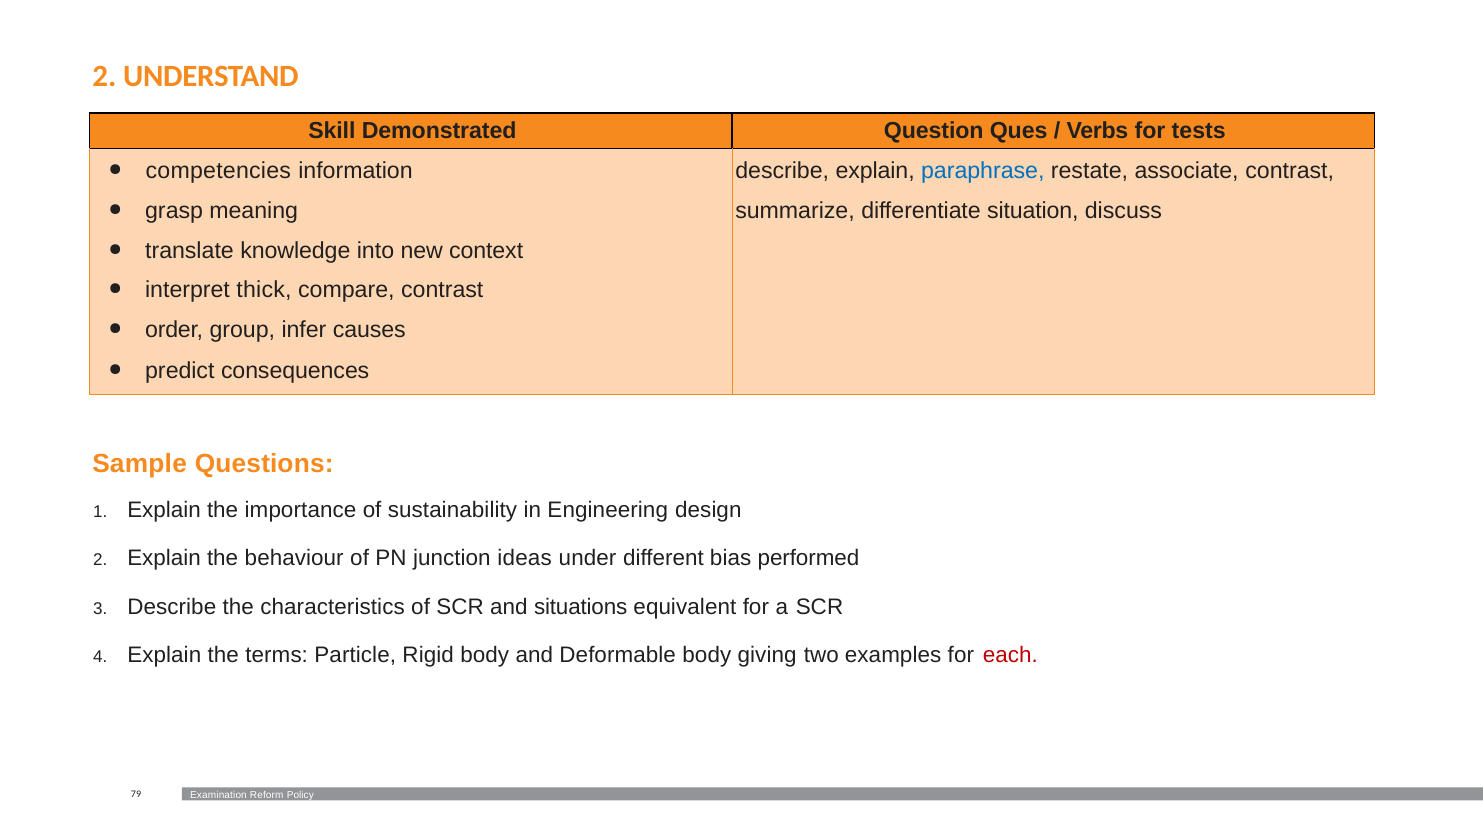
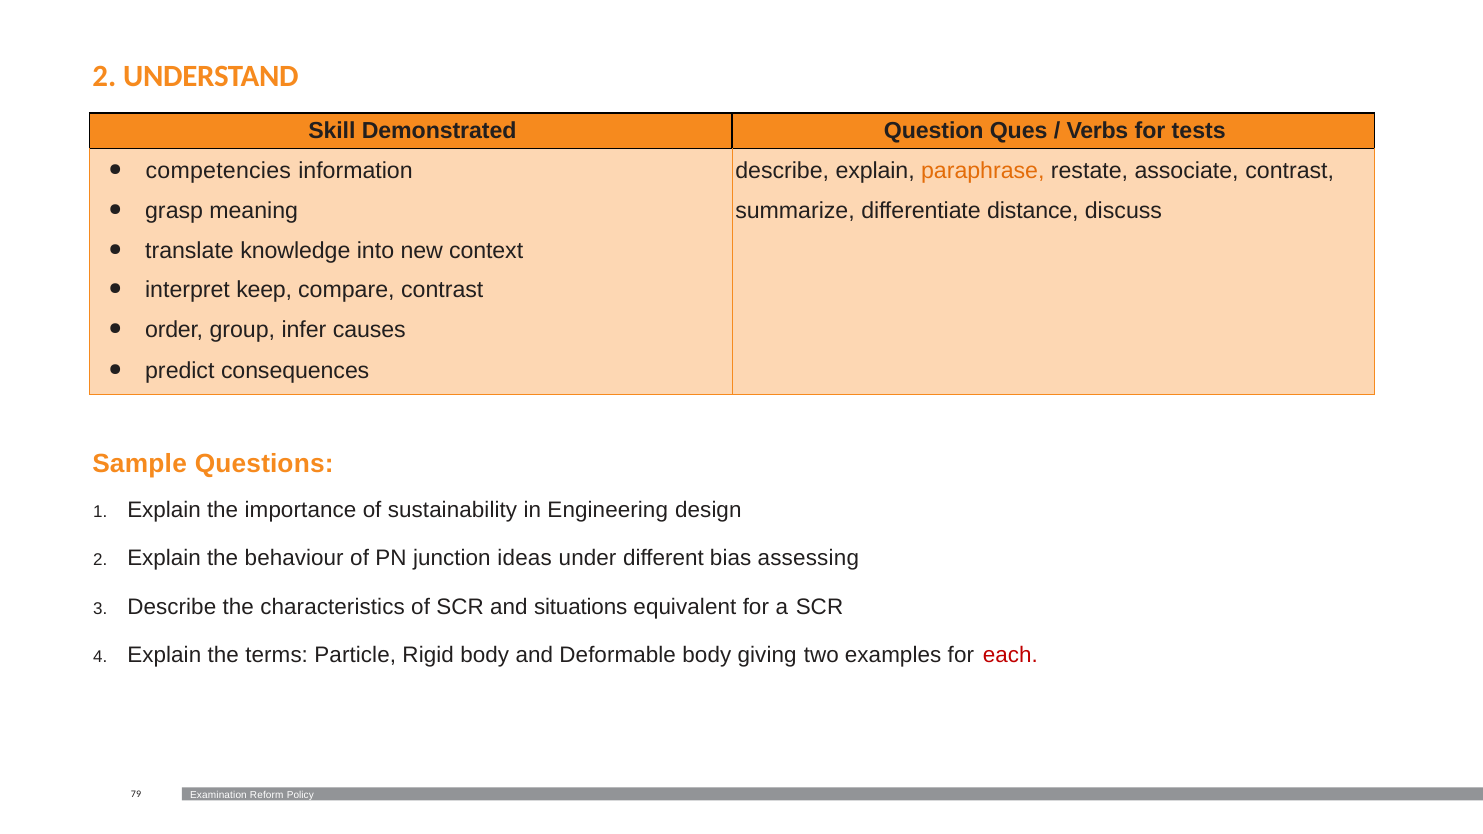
paraphrase colour: blue -> orange (983, 171)
situation: situation -> distance (1033, 211)
thick: thick -> keep (264, 290)
performed: performed -> assessing (808, 559)
